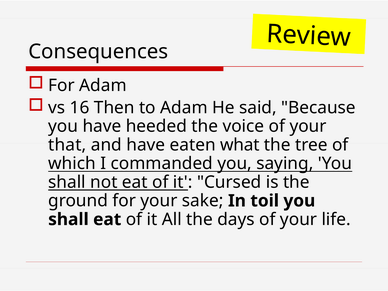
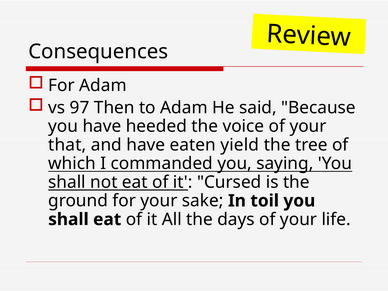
16: 16 -> 97 (80, 108)
what: what -> yield (240, 145)
